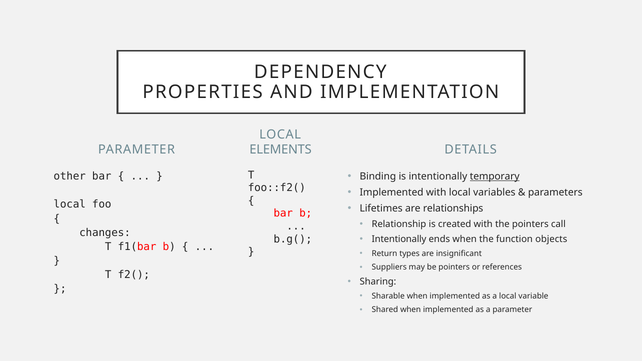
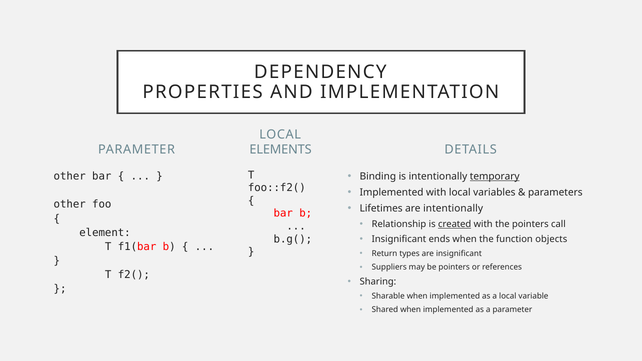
local: local -> other (70, 205)
are relationships: relationships -> intentionally (453, 209)
created underline: none -> present (455, 224)
changes: changes -> element (105, 233)
Intentionally: Intentionally -> Insignificant (399, 239)
